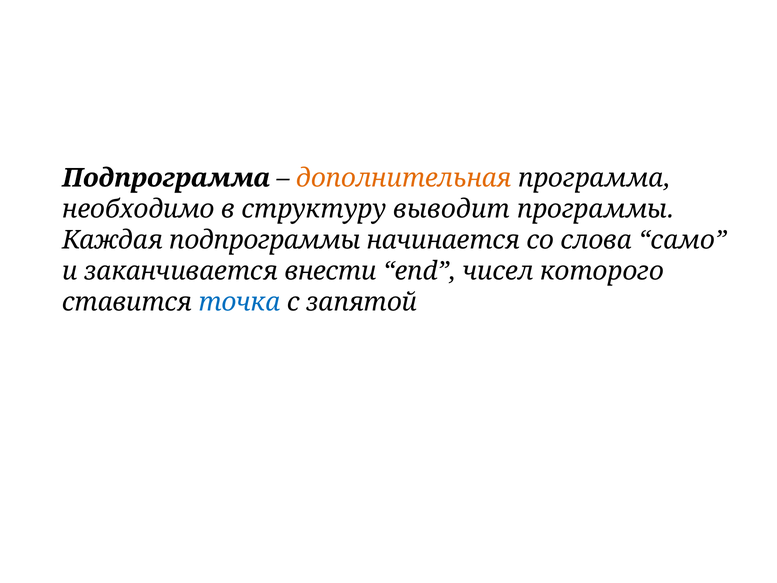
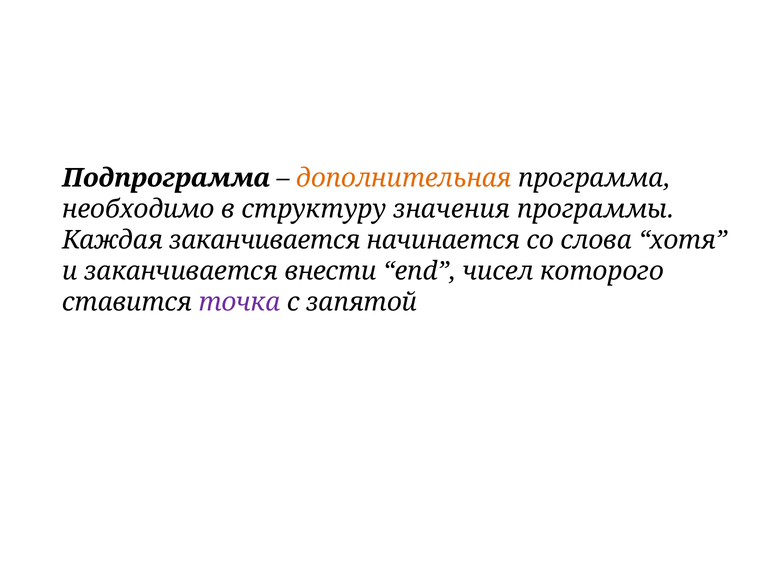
выводит: выводит -> значения (452, 209)
Каждая подпрограммы: подпрограммы -> заканчивается (265, 240)
само: само -> хотя (683, 240)
точка colour: blue -> purple (240, 302)
